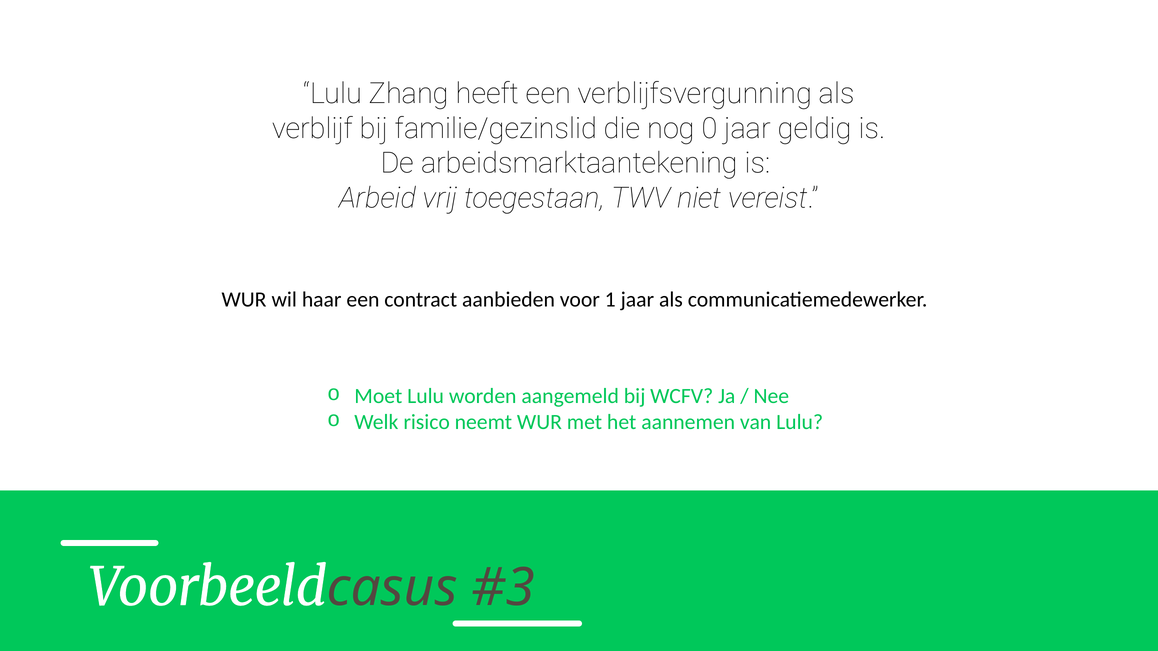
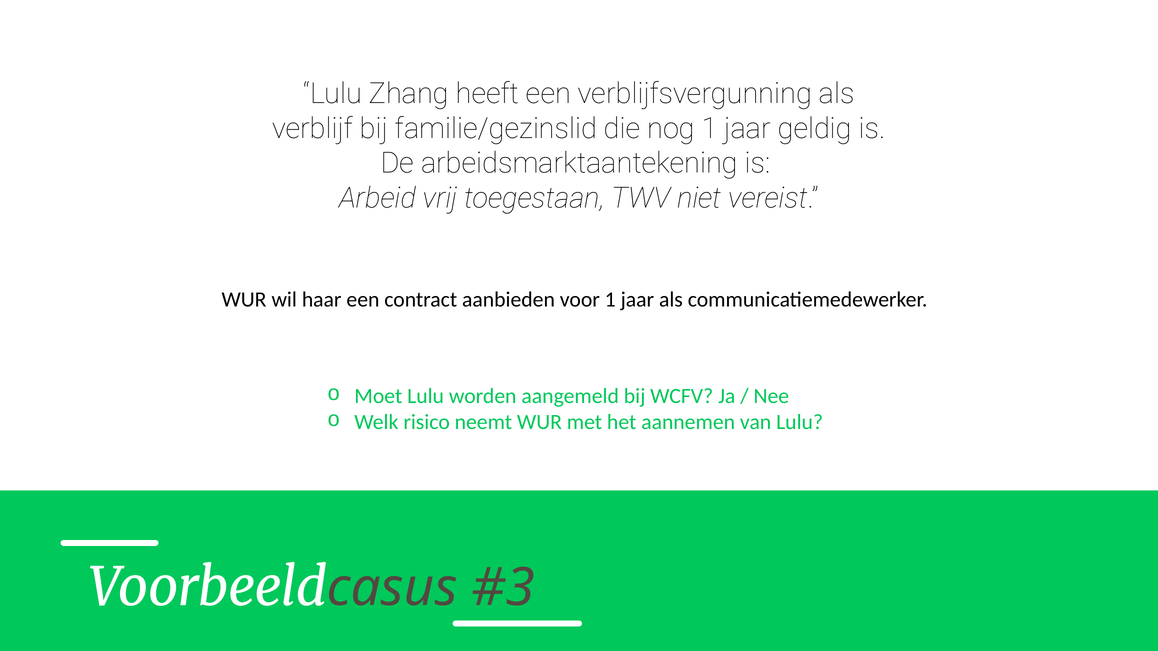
nog 0: 0 -> 1 (710, 129)
